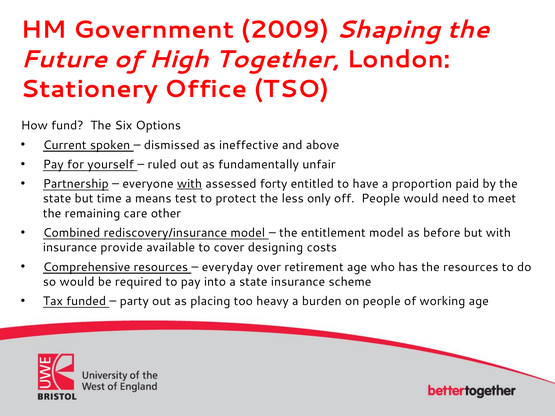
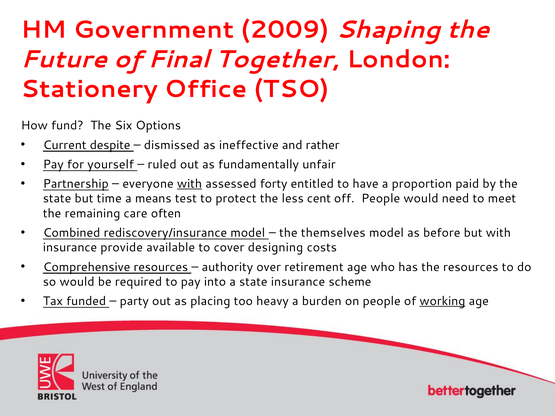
High: High -> Final (179, 59)
spoken: spoken -> despite (110, 145)
above: above -> rather (323, 145)
only: only -> cent (319, 199)
other: other -> often (166, 213)
entitlement: entitlement -> themselves (333, 233)
everyday: everyday -> authority (227, 267)
working underline: none -> present (442, 301)
